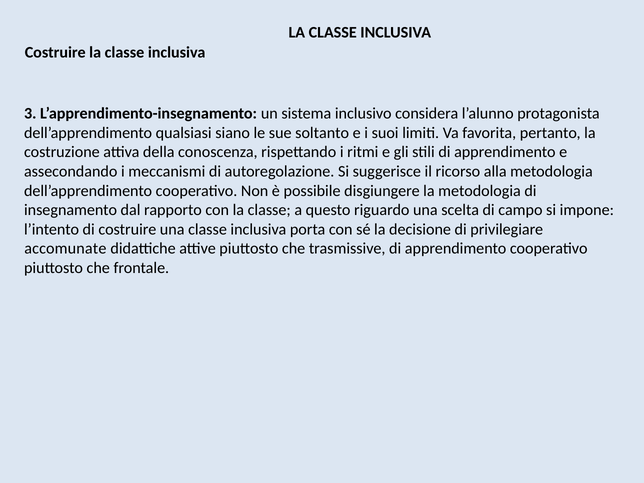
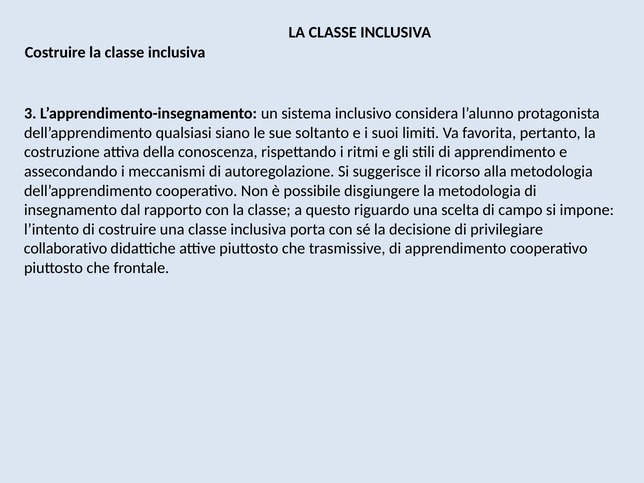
accomunate: accomunate -> collaborativo (66, 249)
